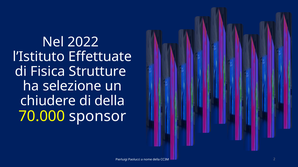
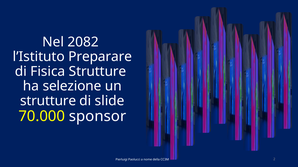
2022: 2022 -> 2082 (83, 42)
Effettuate: Effettuate -> Preparare (100, 57)
chiudere: chiudere -> strutture (48, 101)
di della: della -> slide (110, 101)
